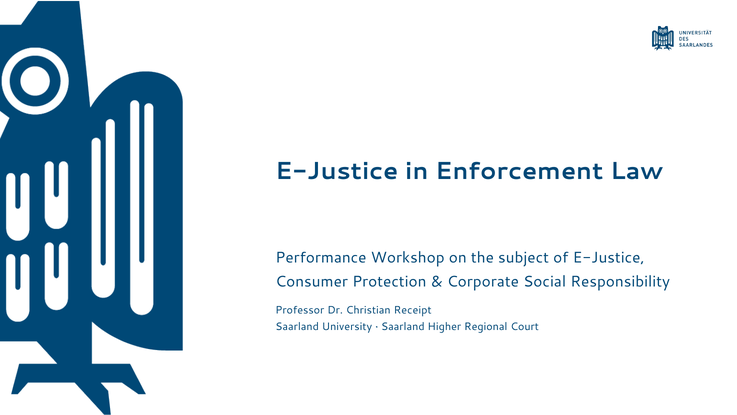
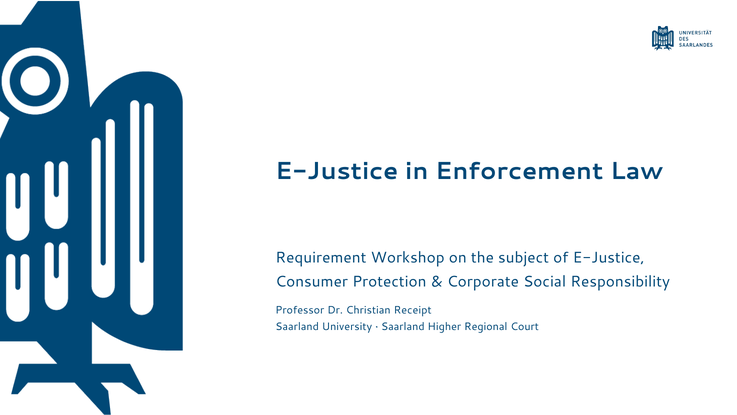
Performance: Performance -> Requirement (321, 257)
